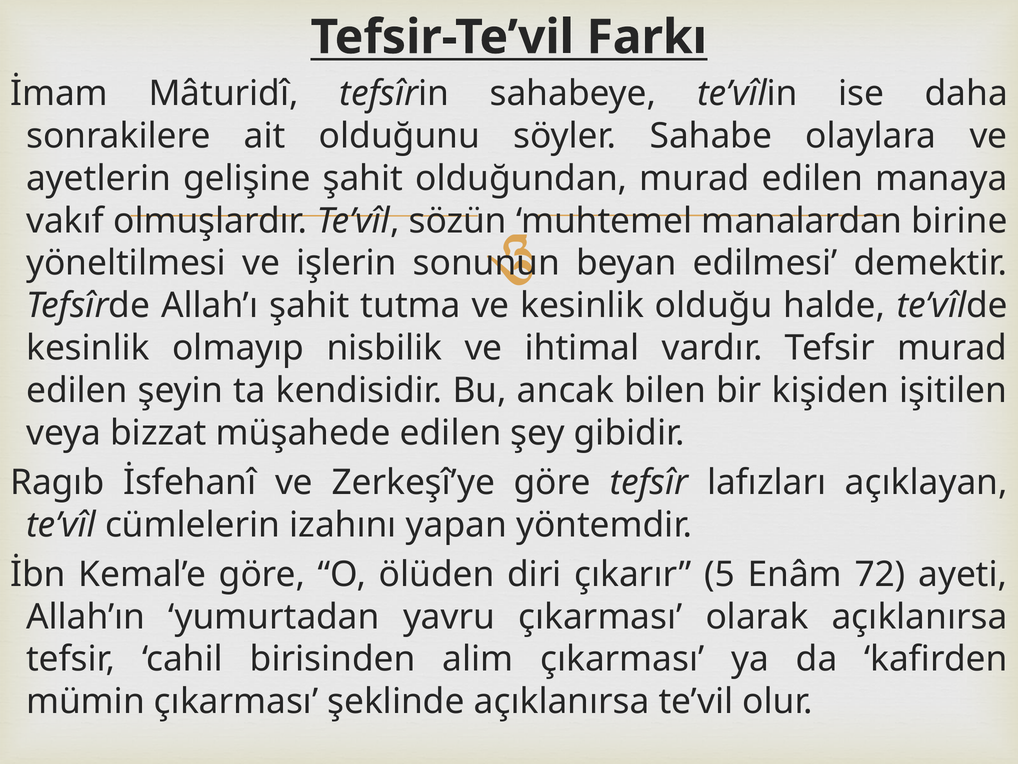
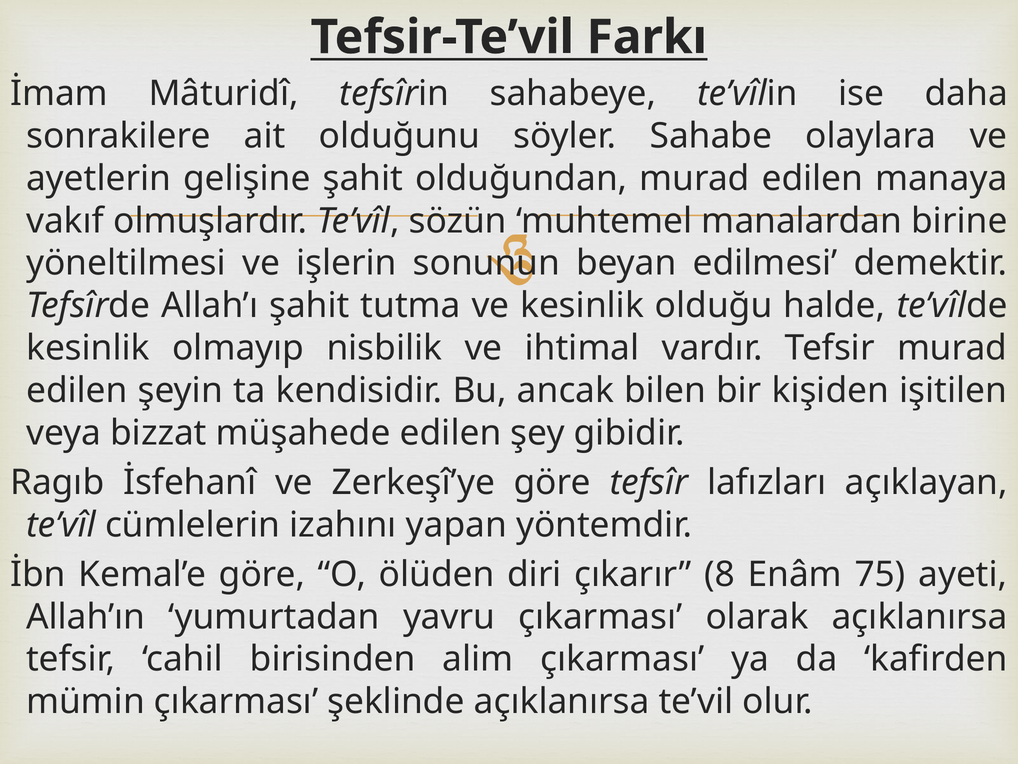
5: 5 -> 8 (719, 574)
72: 72 -> 75 (880, 574)
